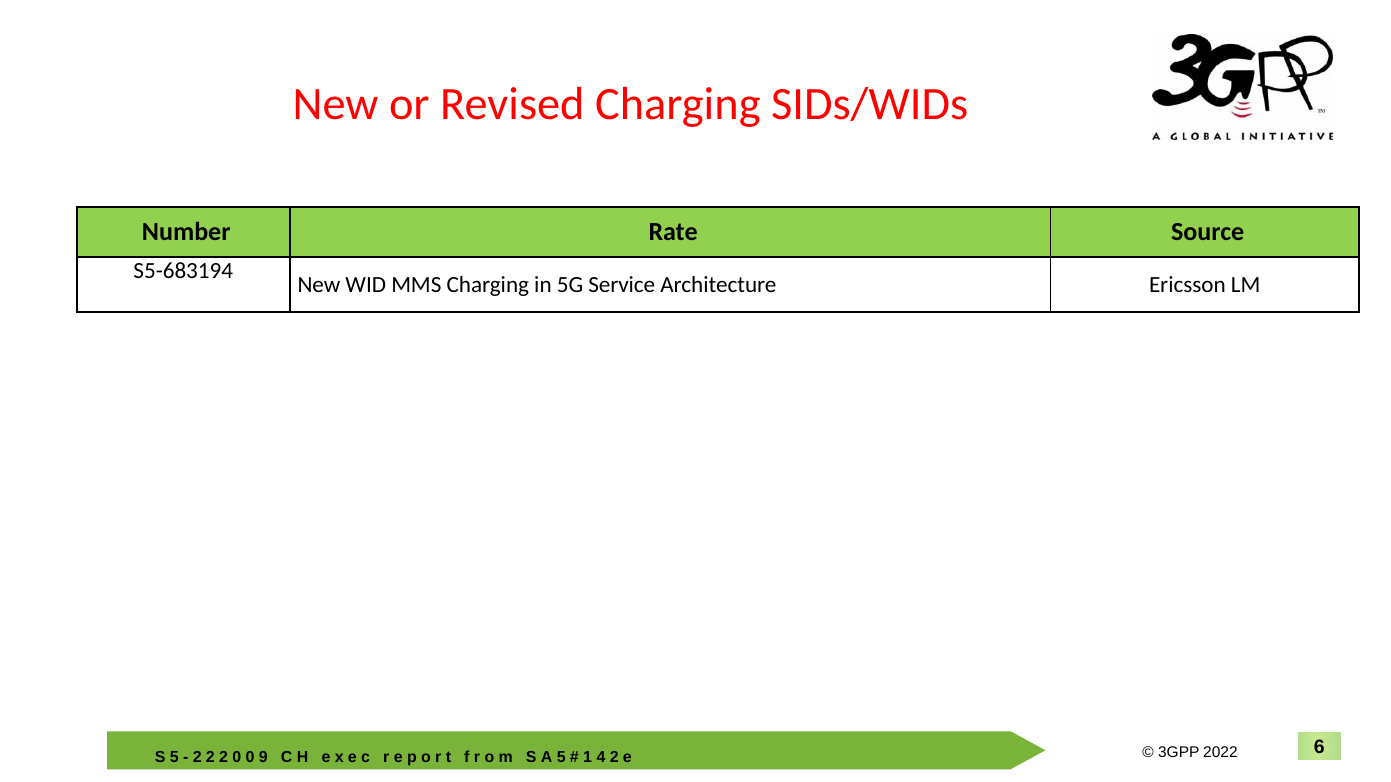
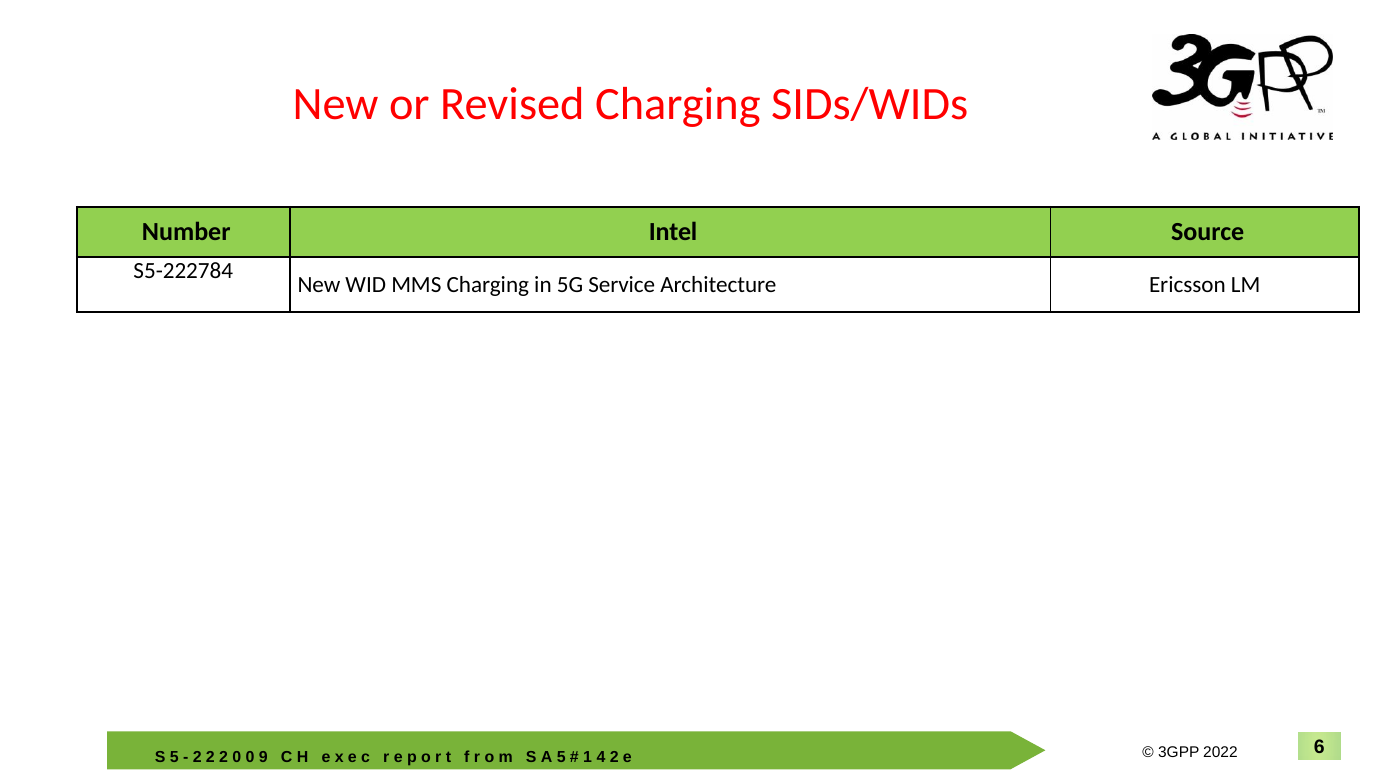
Rate: Rate -> Intel (673, 232)
S5-683194: S5-683194 -> S5-222784 (183, 271)
